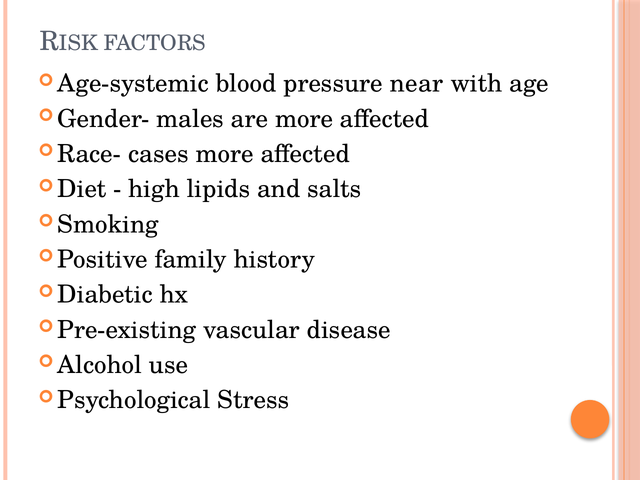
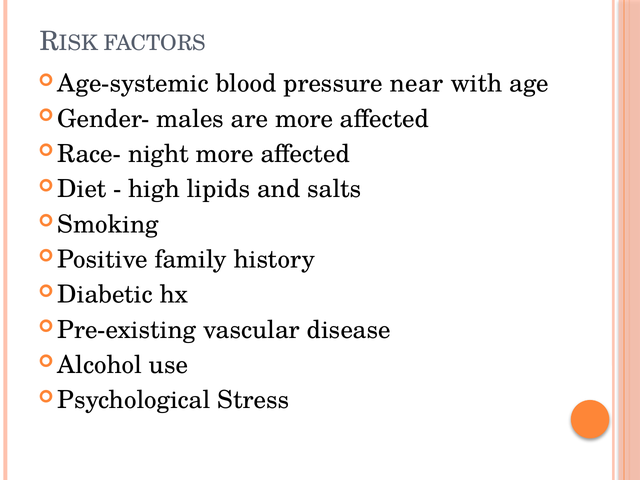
cases: cases -> night (158, 154)
